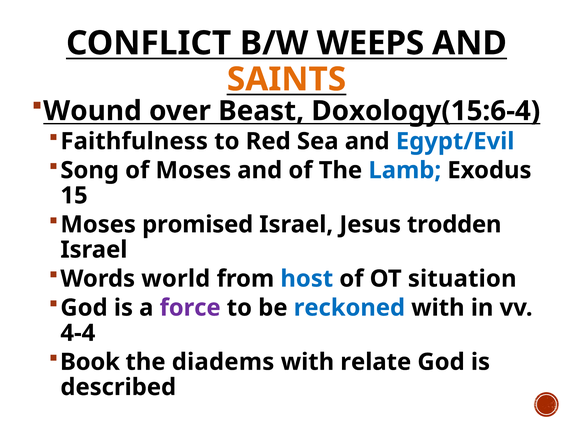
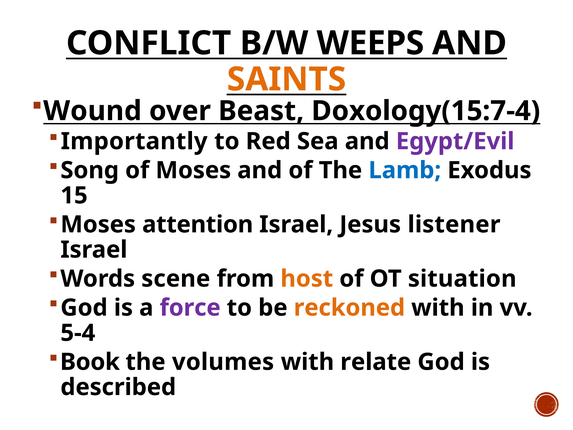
Doxology(15:6-4: Doxology(15:6-4 -> Doxology(15:7-4 (426, 111)
Faithfulness: Faithfulness -> Importantly (134, 141)
Egypt/Evil colour: blue -> purple (455, 141)
promised: promised -> attention (198, 224)
trodden: trodden -> listener (454, 224)
world: world -> scene (176, 279)
host colour: blue -> orange (307, 279)
reckoned colour: blue -> orange (349, 308)
4-4: 4-4 -> 5-4 (78, 333)
diadems: diadems -> volumes (223, 362)
